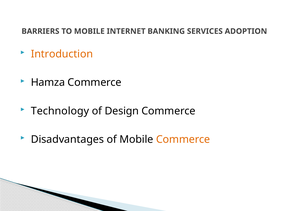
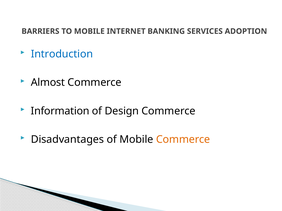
Introduction colour: orange -> blue (62, 54)
Hamza: Hamza -> Almost (48, 83)
Technology: Technology -> Information (60, 111)
